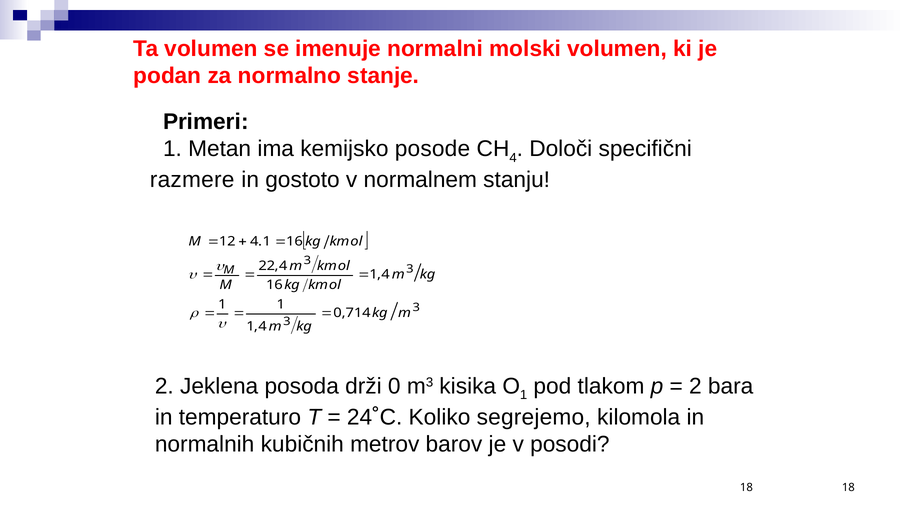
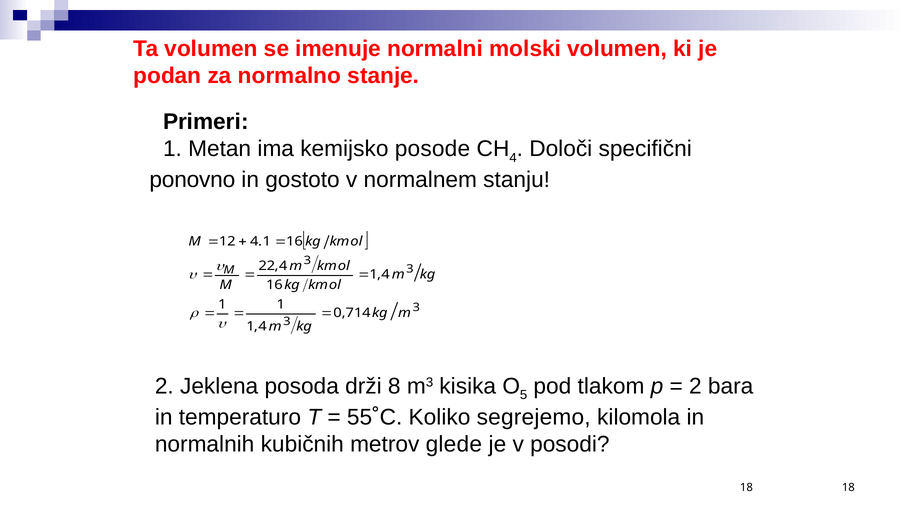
razmere: razmere -> ponovno (192, 180)
drži 0: 0 -> 8 (394, 386)
1: 1 -> 5 (524, 395)
24˚C: 24˚C -> 55˚C (375, 417)
barov: barov -> glede (454, 445)
